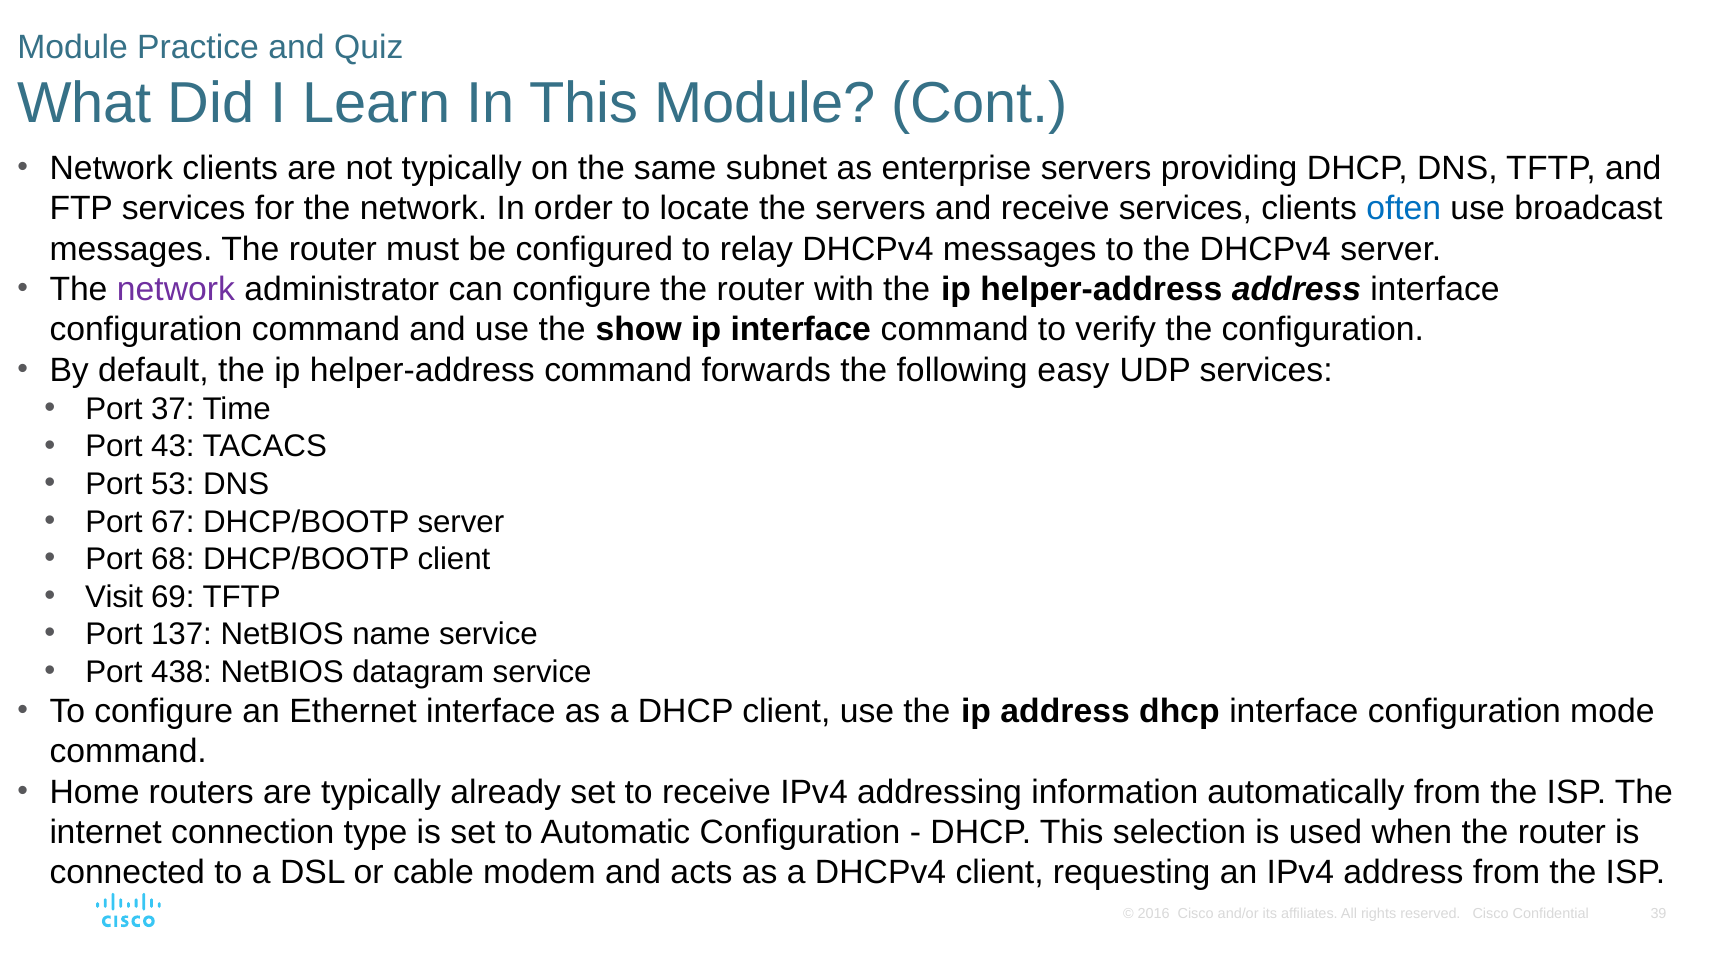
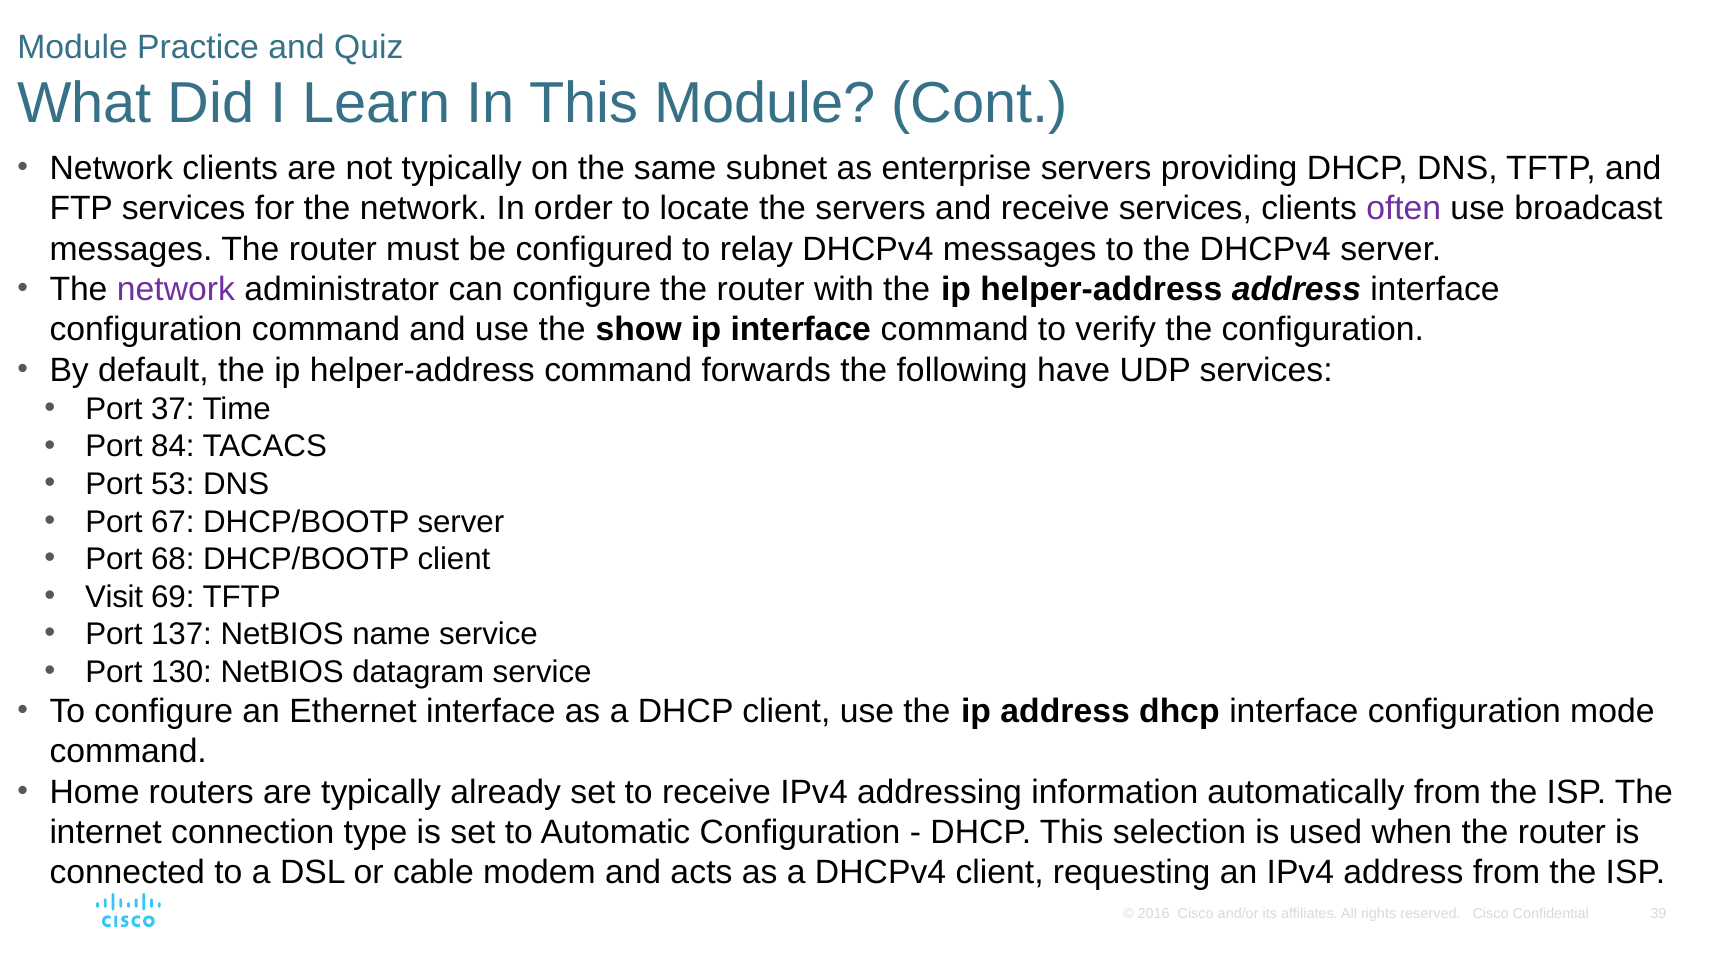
often colour: blue -> purple (1404, 209)
easy: easy -> have (1074, 370)
43: 43 -> 84 (173, 447)
438: 438 -> 130 (182, 672)
